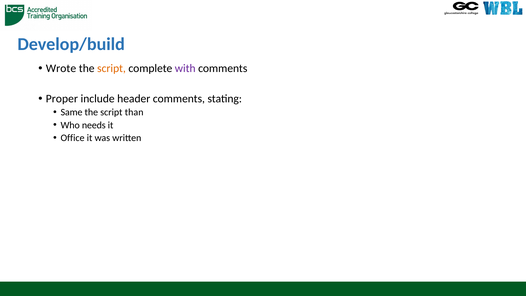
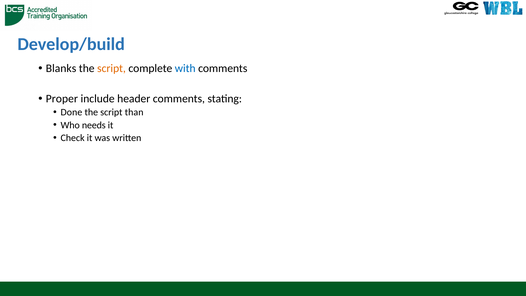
Wrote: Wrote -> Blanks (61, 68)
with colour: purple -> blue (185, 68)
Same: Same -> Done (71, 112)
Office: Office -> Check (73, 138)
